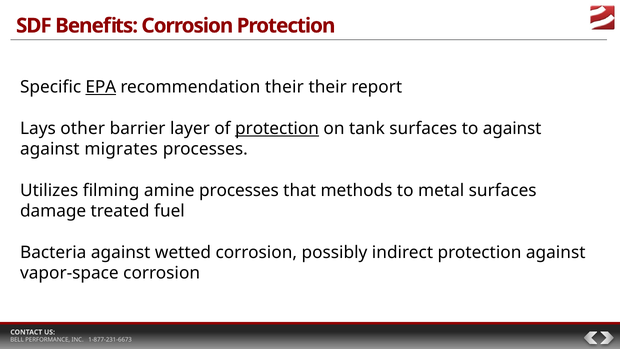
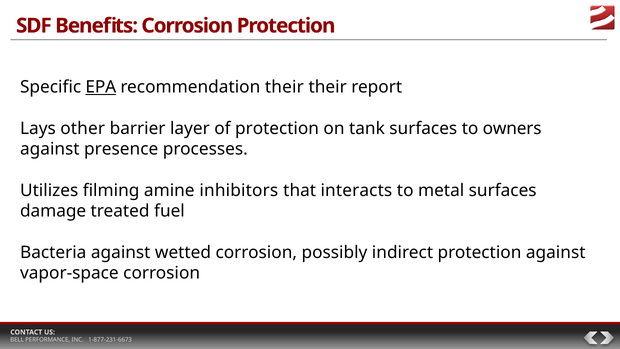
protection underline: present -> none (277, 128)
to against: against -> owners (512, 128)
migrates: migrates -> presence (121, 149)
amine processes: processes -> inhibitors (239, 190)
methods: methods -> interacts (356, 190)
